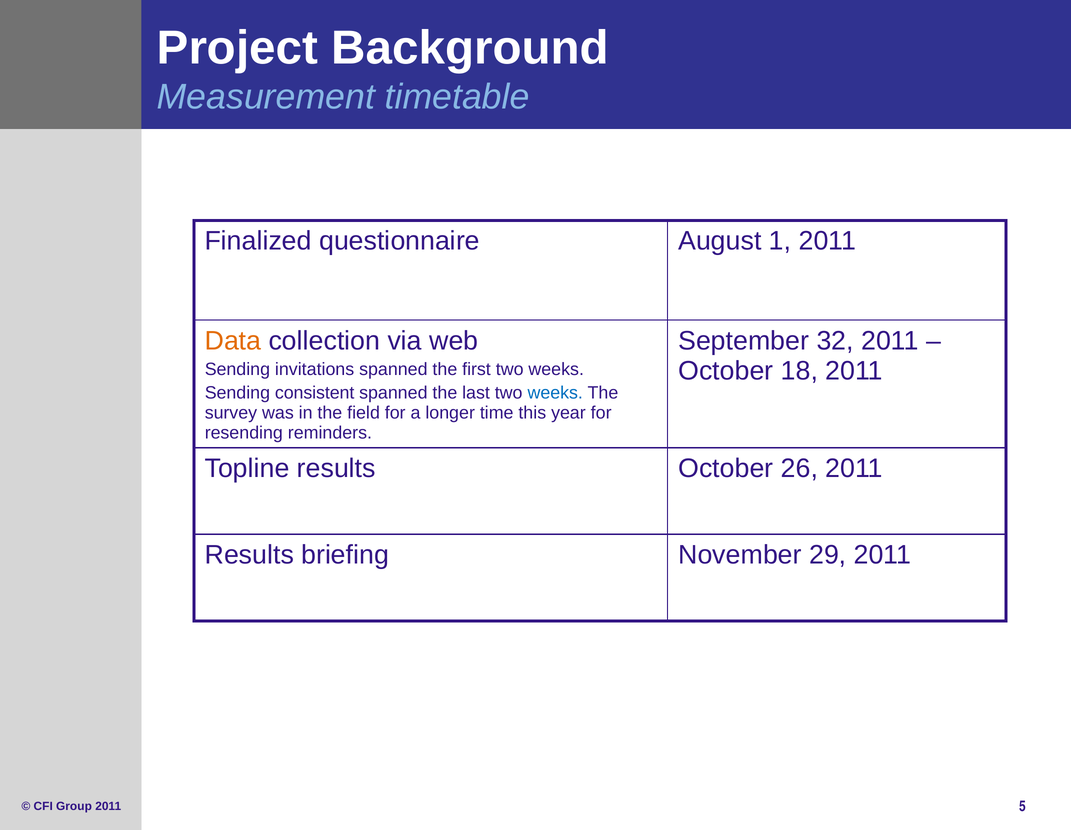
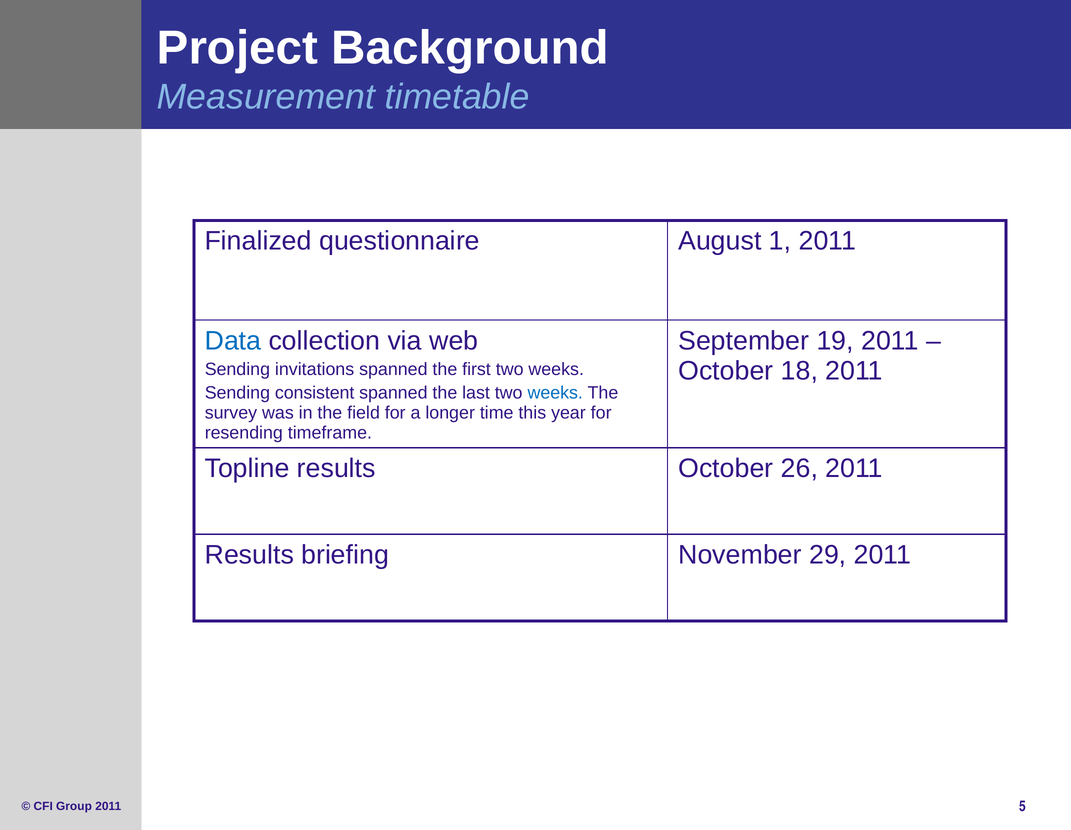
Data colour: orange -> blue (233, 341)
32: 32 -> 19 (835, 341)
reminders: reminders -> timeframe (330, 433)
